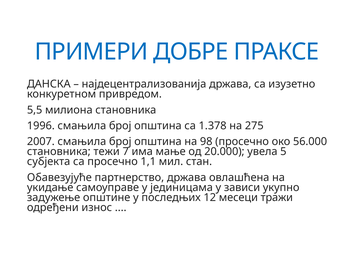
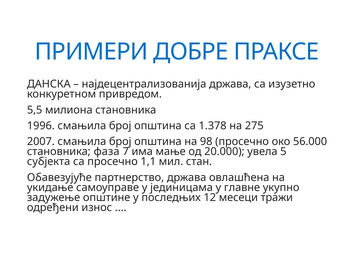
тежи: тежи -> фаза (107, 151)
зависи: зависи -> главне (242, 187)
